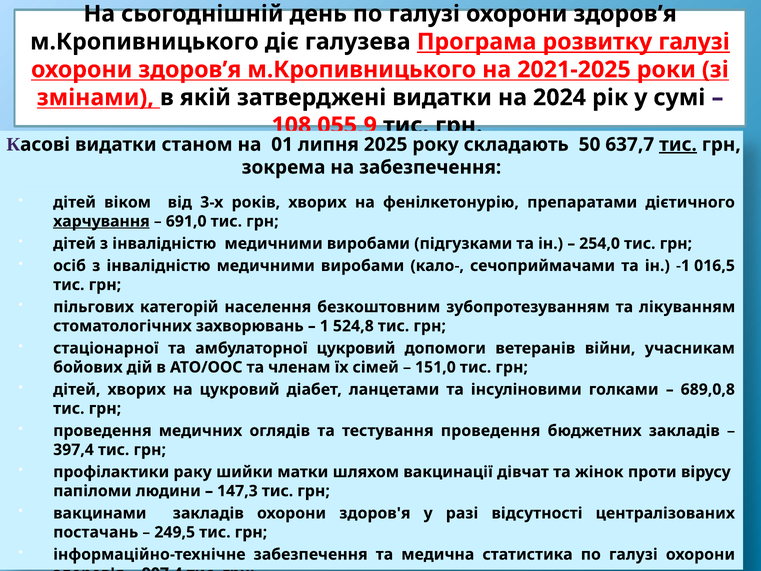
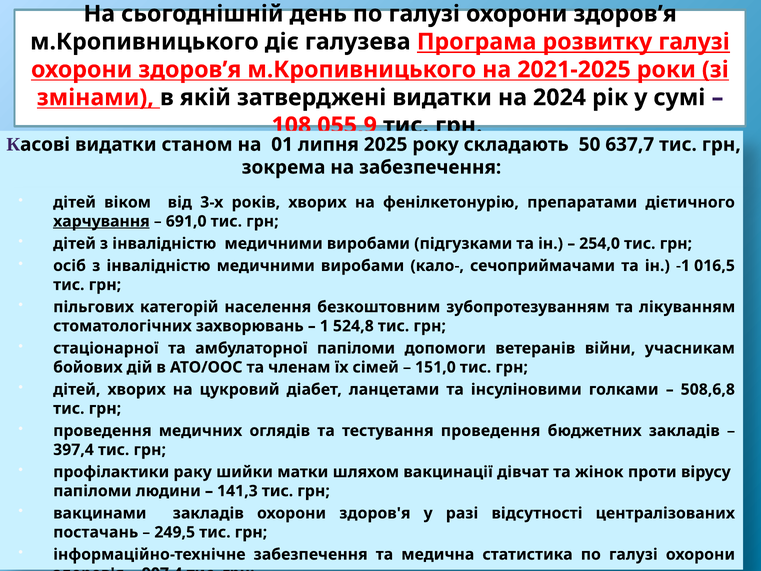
тис underline: present -> none (678, 144)
амбулаторної цукровий: цукровий -> папіломи (356, 348)
689,0,8: 689,0,8 -> 508,6,8 (708, 389)
147,3: 147,3 -> 141,3 (237, 491)
